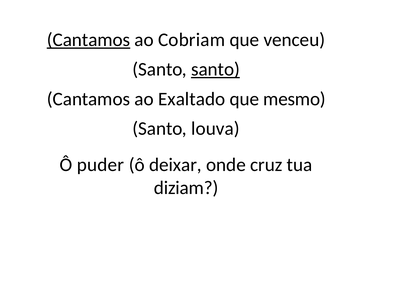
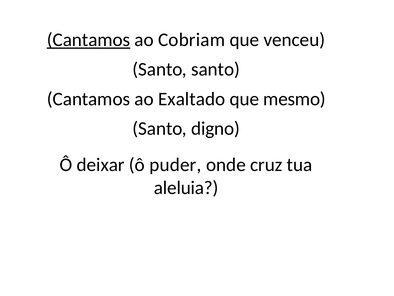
santo underline: present -> none (215, 69)
louva: louva -> digno (215, 128)
puder: puder -> deixar (101, 165)
deixar: deixar -> puder (175, 165)
diziam: diziam -> aleluia (186, 188)
